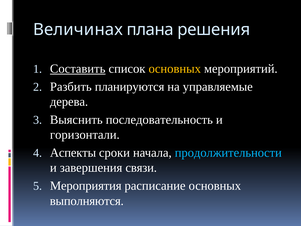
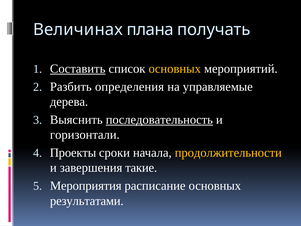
решения: решения -> получать (214, 30)
планируются: планируются -> определения (129, 87)
последовательность underline: none -> present (159, 120)
Аспекты: Аспекты -> Проекты (73, 153)
продолжительности colour: light blue -> yellow (228, 153)
связи: связи -> такие (141, 168)
выполняются: выполняются -> результатами (87, 201)
